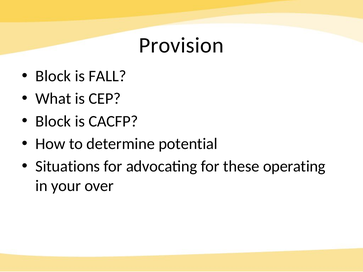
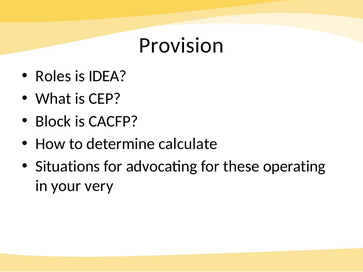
Block: Block -> Roles (53, 76)
FALL: FALL -> IDEA (108, 76)
potential: potential -> calculate (188, 144)
over: over -> very (99, 186)
